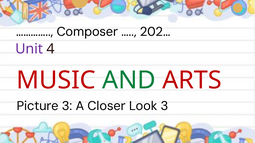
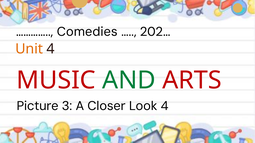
Composer: Composer -> Comedies (87, 32)
Unit colour: purple -> orange (29, 49)
Look 3: 3 -> 4 (165, 106)
